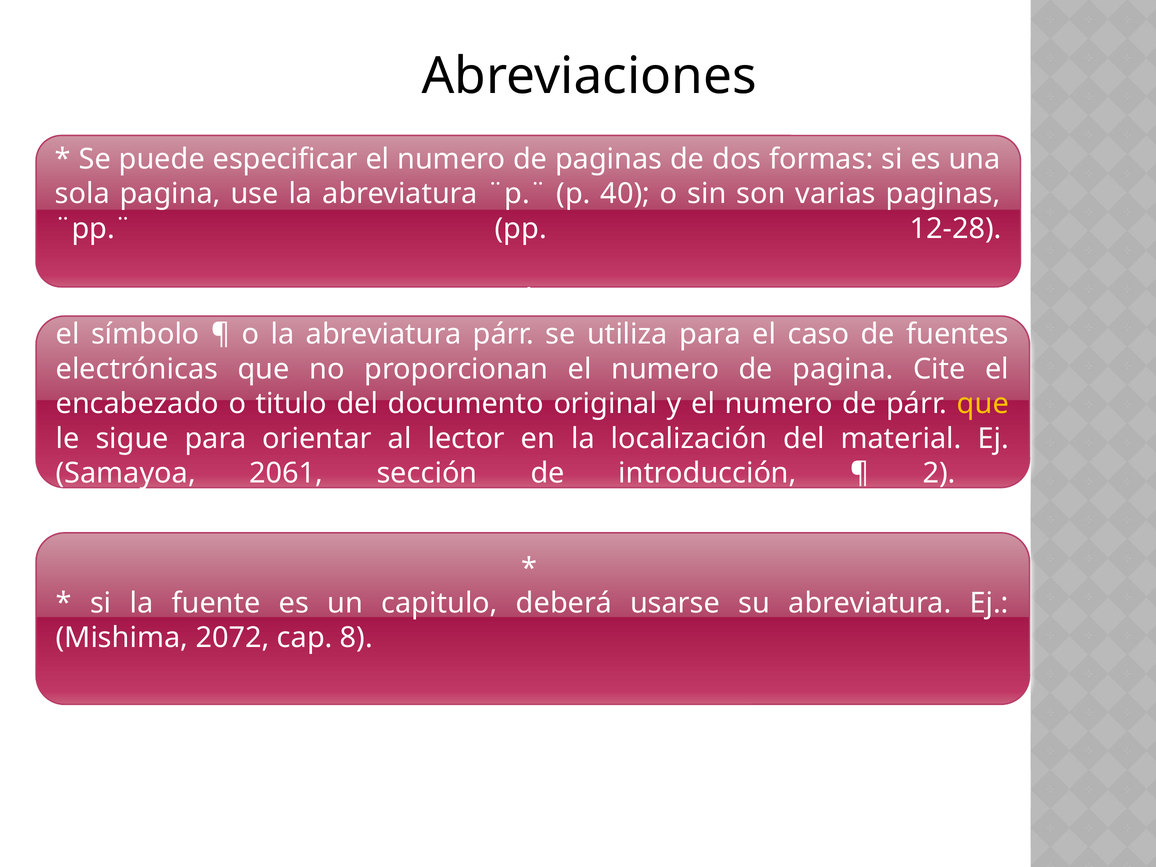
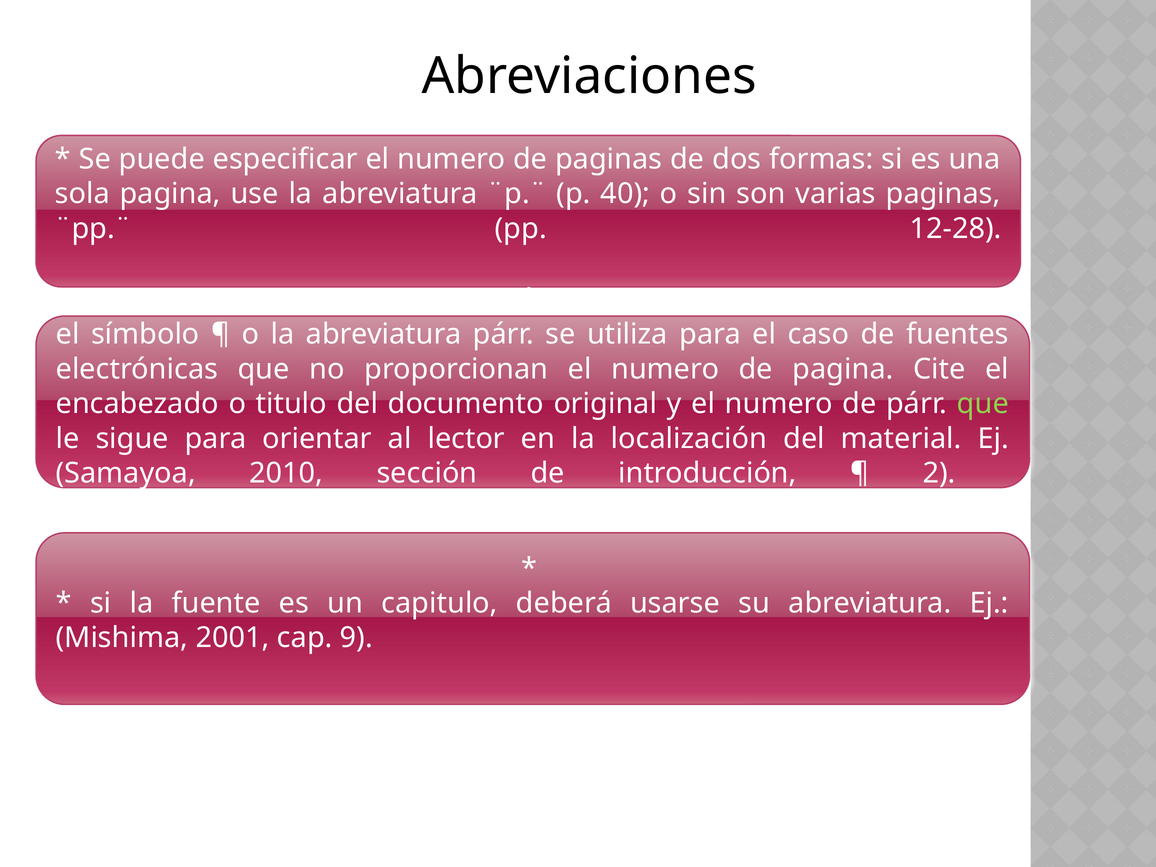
que colour: yellow -> light green (983, 404)
2061: 2061 -> 2010 (286, 473)
2072: 2072 -> 2001 (232, 638)
8: 8 -> 9 (356, 638)
